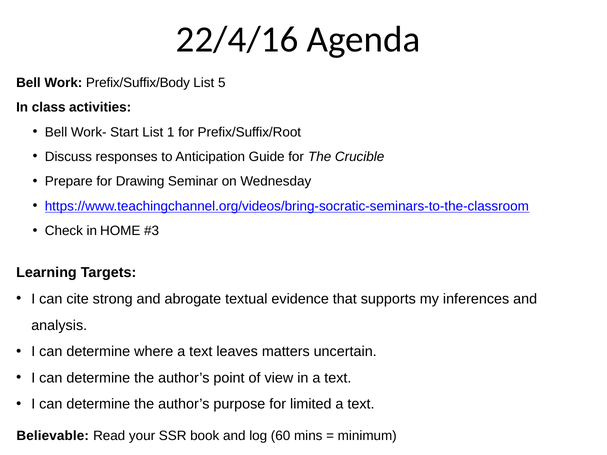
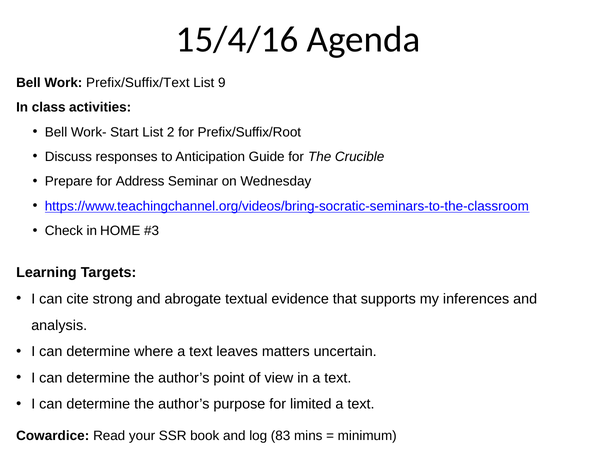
22/4/16: 22/4/16 -> 15/4/16 (237, 40)
Prefix/Suffix/Body: Prefix/Suffix/Body -> Prefix/Suffix/Text (138, 83)
5: 5 -> 9 (222, 83)
1: 1 -> 2 (171, 132)
Drawing: Drawing -> Address (140, 182)
Believable: Believable -> Cowardice (53, 436)
60: 60 -> 83 (281, 436)
